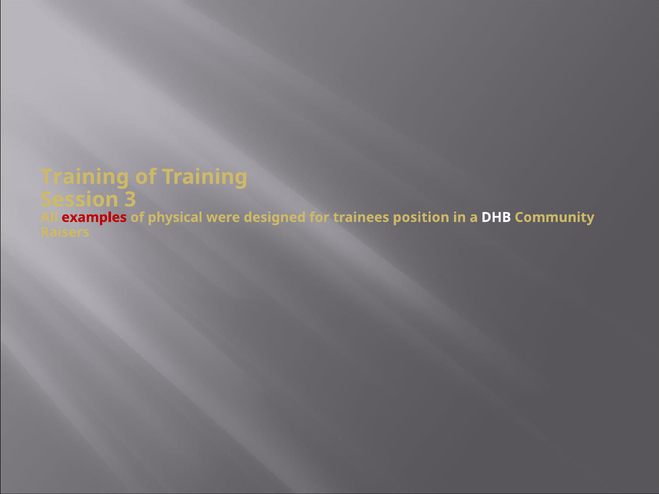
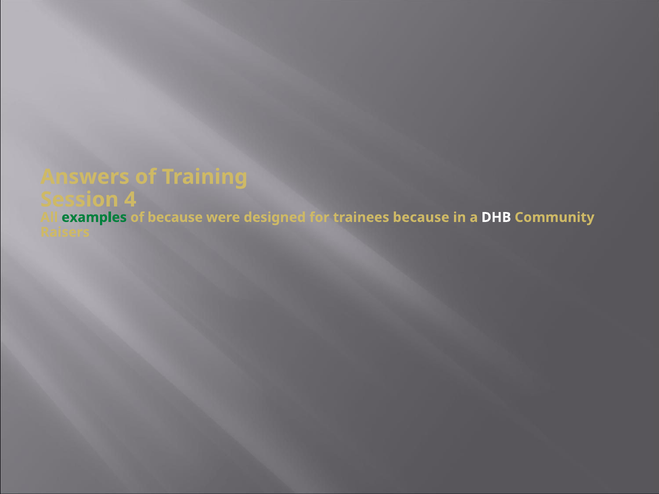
Training: Training -> Answers (85, 177)
3: 3 -> 4 (130, 200)
examples colour: red -> green (94, 217)
of physical: physical -> because (175, 217)
trainees position: position -> because (421, 217)
